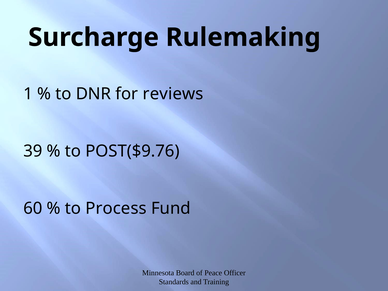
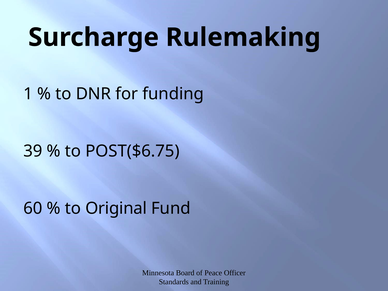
reviews: reviews -> funding (173, 94)
POST($9.76: POST($9.76 -> POST($6.75 (132, 151)
Process: Process -> Original (116, 208)
